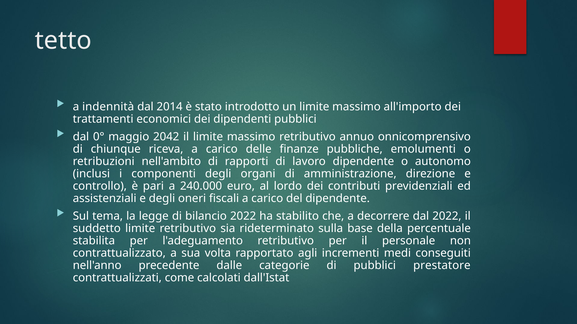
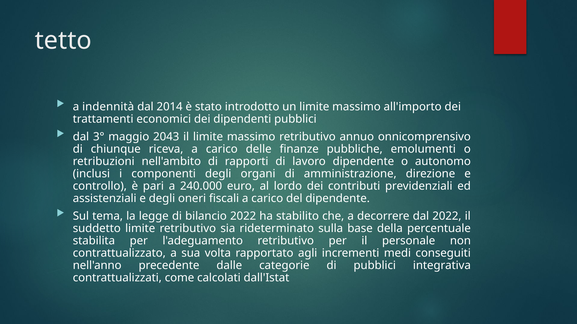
0°: 0° -> 3° (99, 137)
2042: 2042 -> 2043 (166, 137)
prestatore: prestatore -> integrativa (442, 266)
